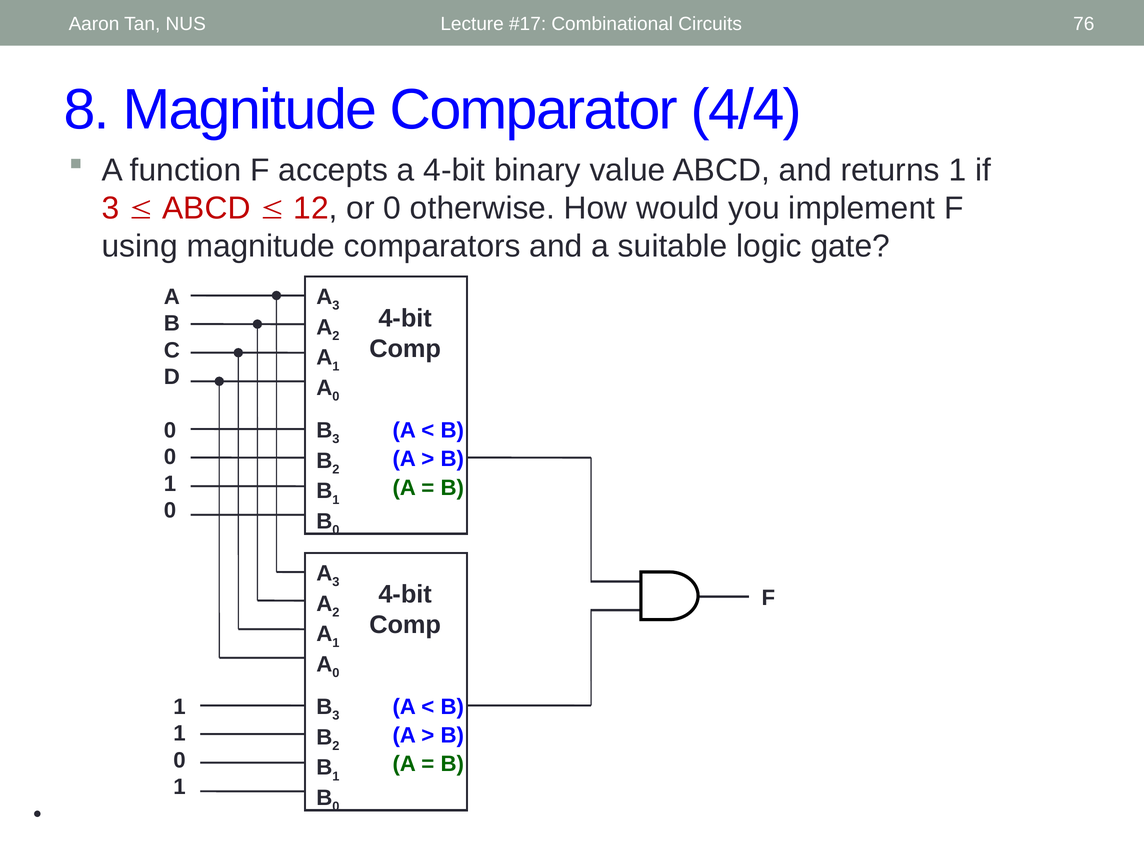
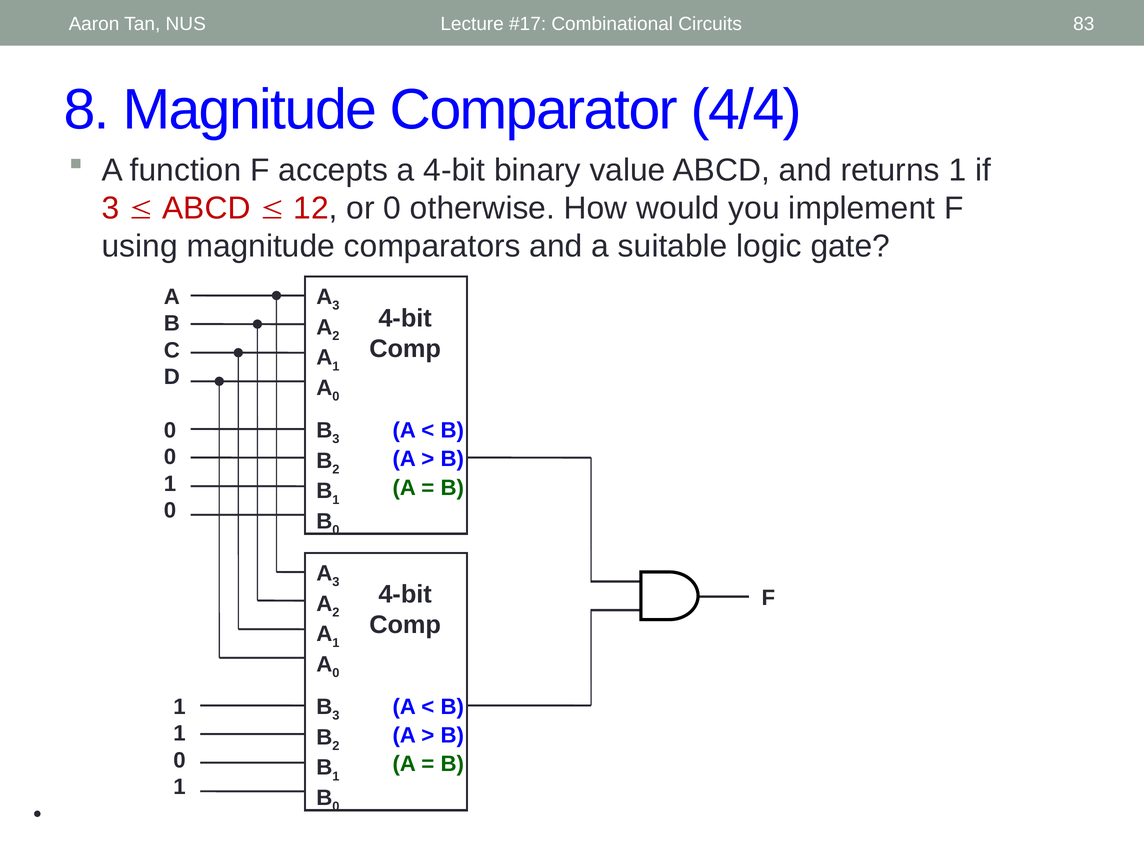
76: 76 -> 83 (1084, 24)
